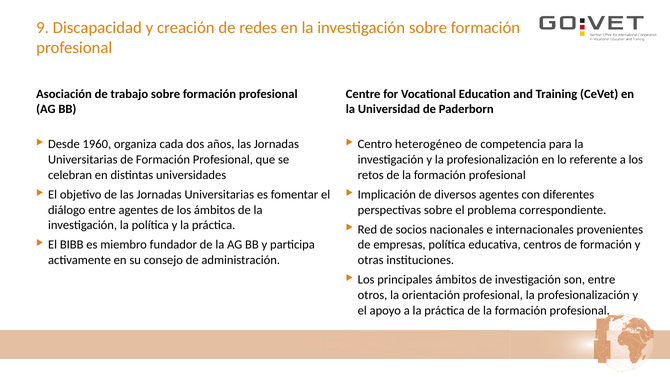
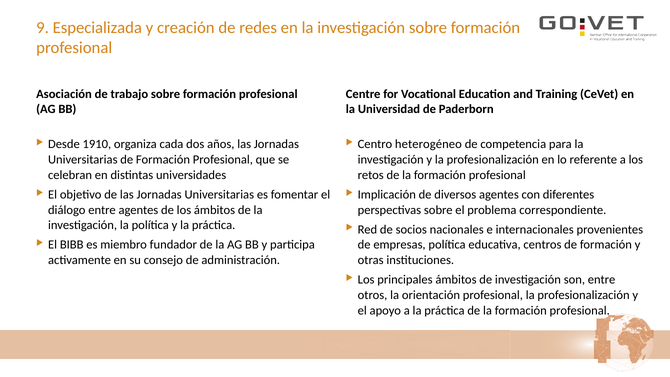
Discapacidad: Discapacidad -> Especializada (97, 28)
1960: 1960 -> 1910 (97, 144)
